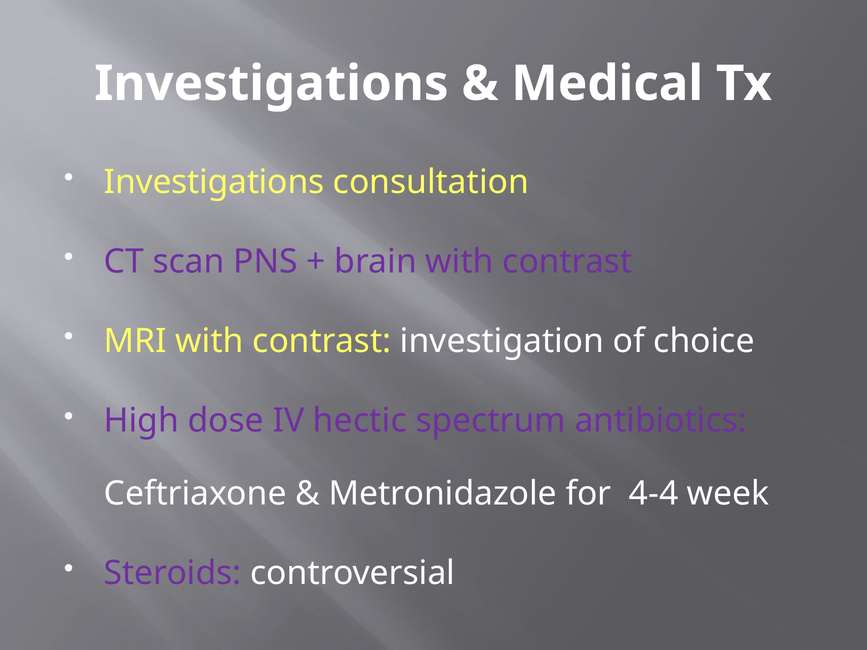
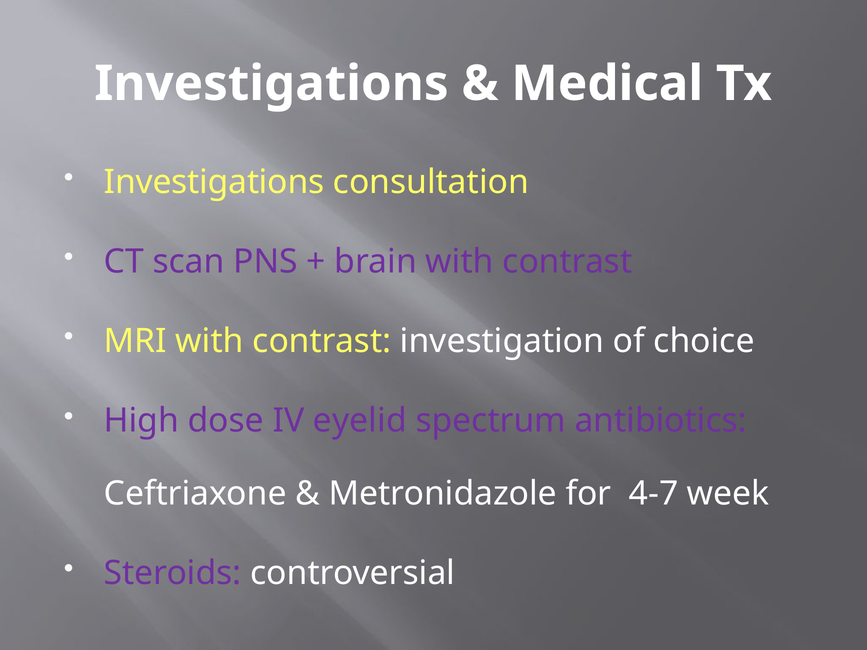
hectic: hectic -> eyelid (360, 421)
4-4: 4-4 -> 4-7 (654, 494)
